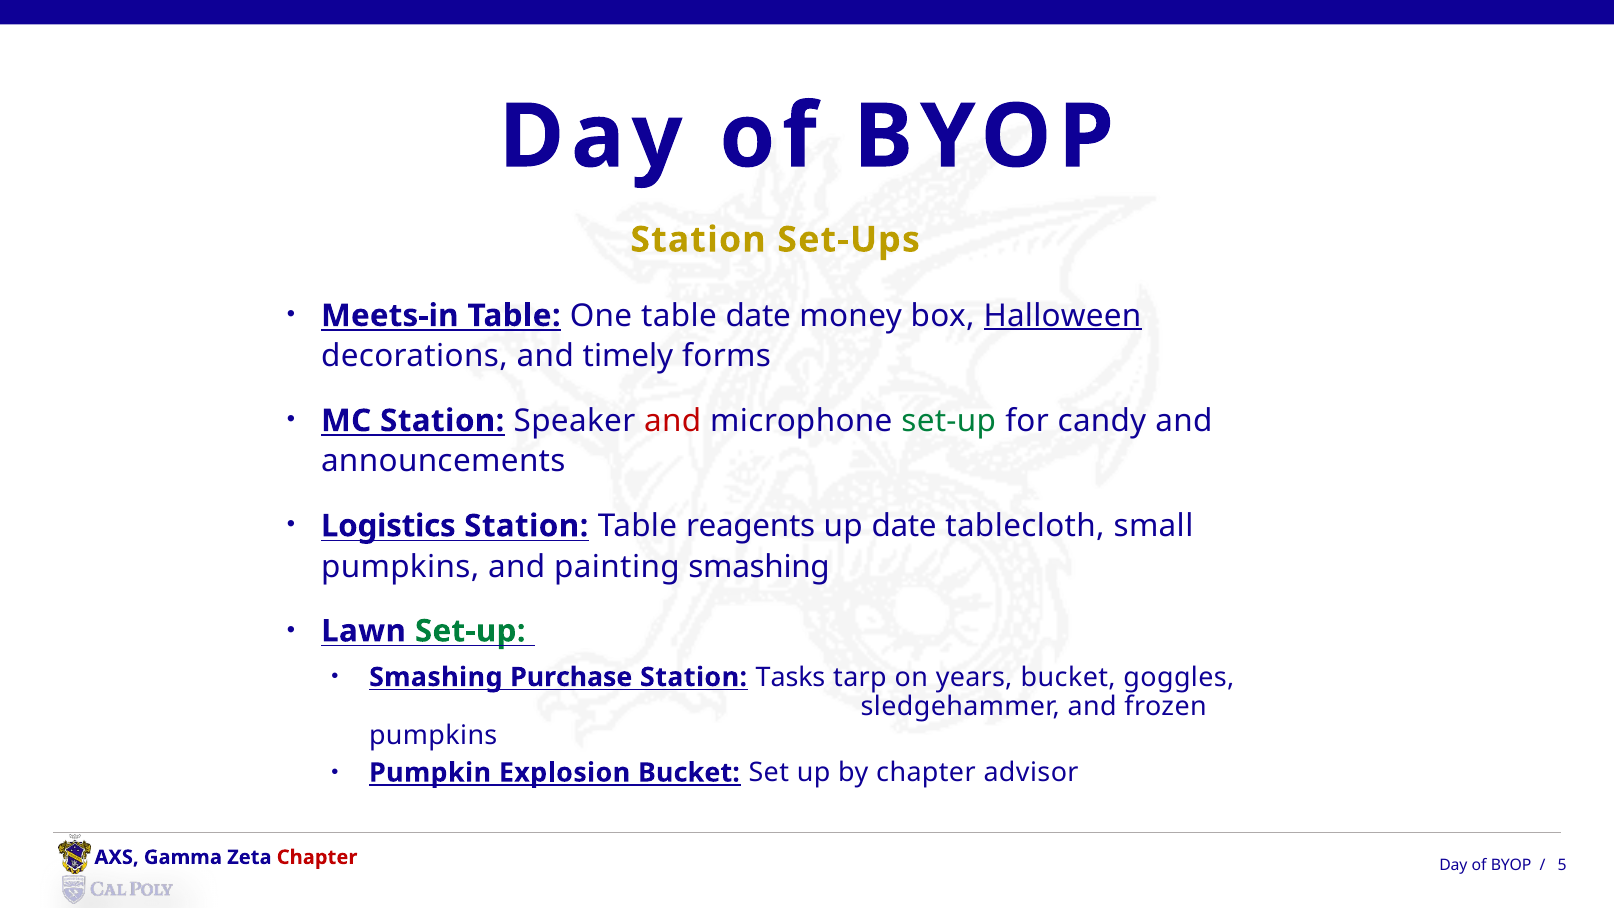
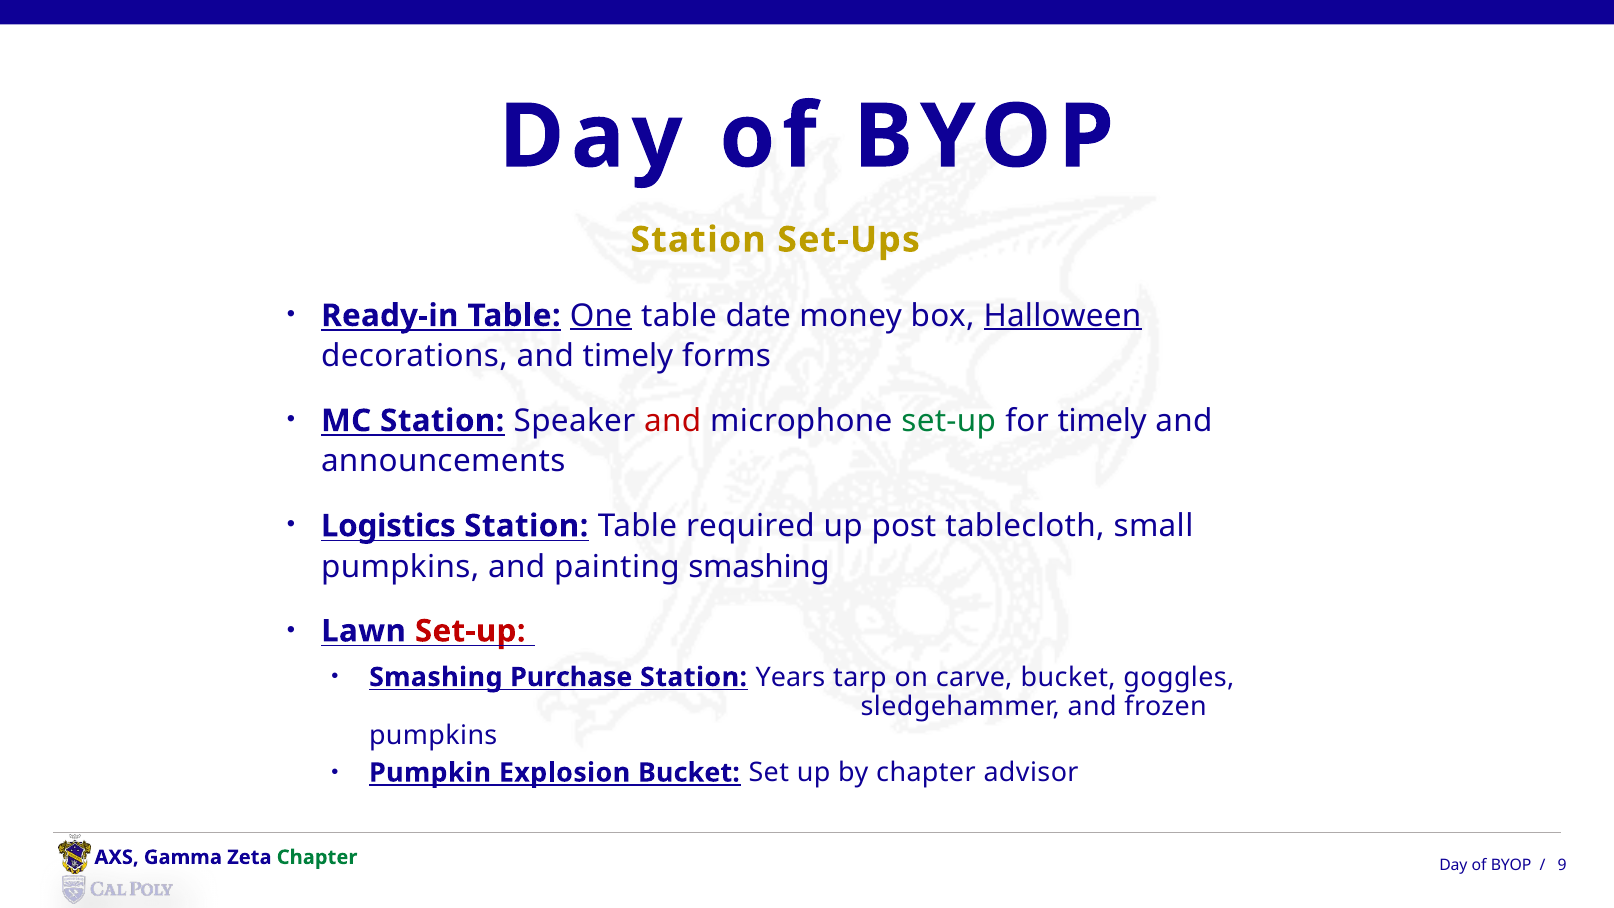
Meets-in: Meets-in -> Ready-in (390, 316)
One underline: none -> present (601, 316)
for candy: candy -> timely (1102, 421)
reagents: reagents -> required (750, 526)
up date: date -> post (904, 526)
Set-up colour: green -> red (470, 631)
Tasks: Tasks -> Years (790, 677)
years: years -> carve (974, 677)
Chapter colour: red -> green (317, 857)
5: 5 -> 9 (1562, 865)
